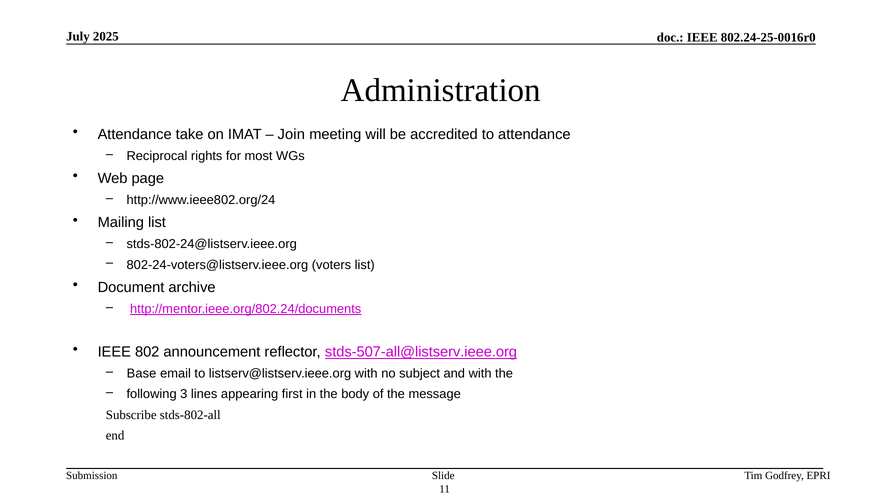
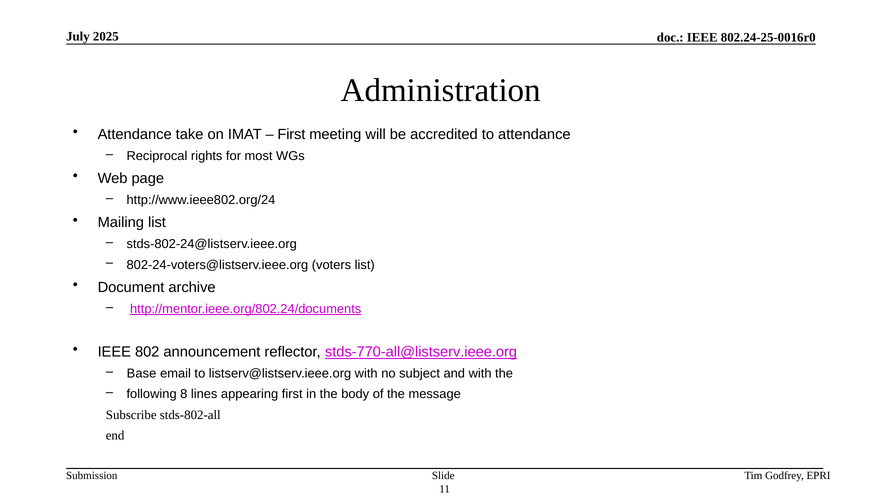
Join: Join -> First (291, 134)
stds-507-all@listserv.ieee.org: stds-507-all@listserv.ieee.org -> stds-770-all@listserv.ieee.org (421, 352)
3: 3 -> 8 (184, 394)
